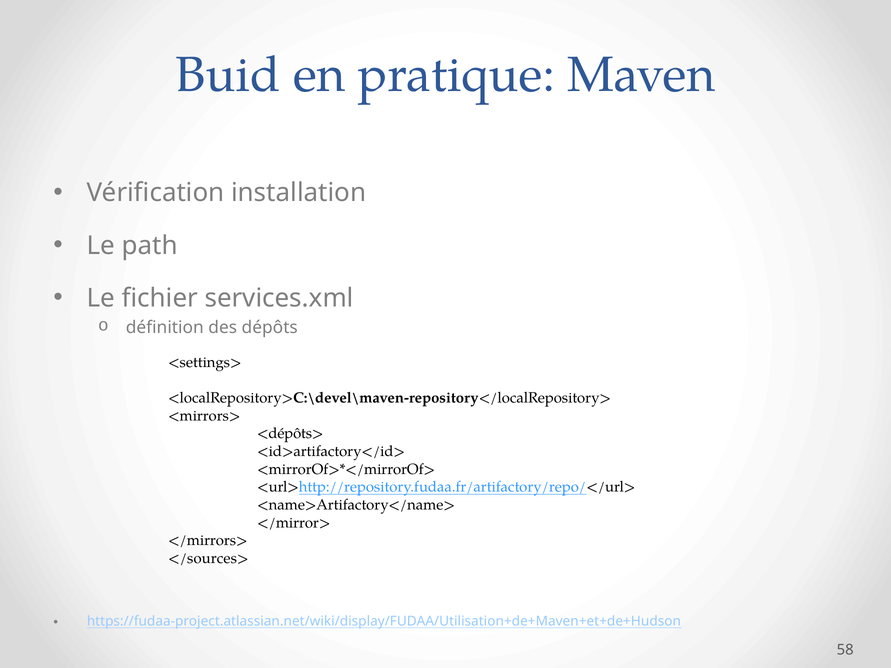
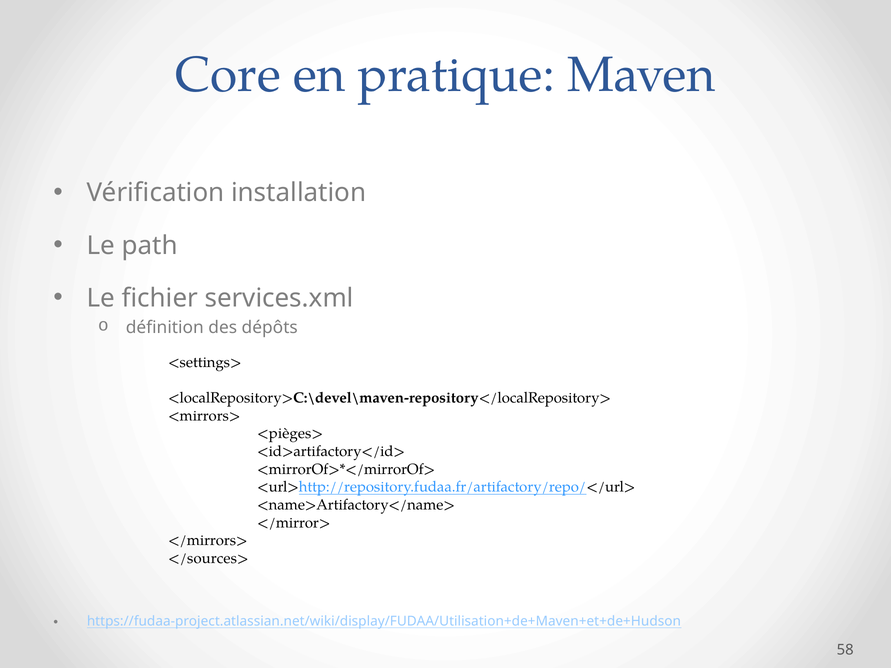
Buid: Buid -> Core (228, 75)
<dépôts>: <dépôts> -> <pièges> (290, 434)
